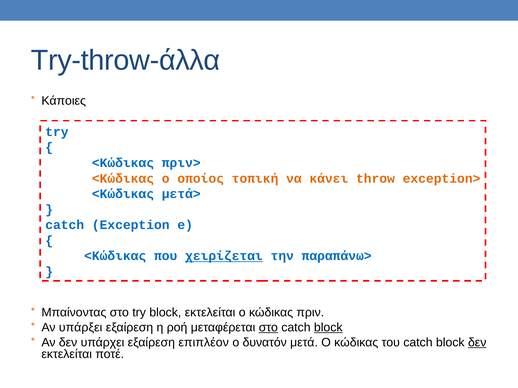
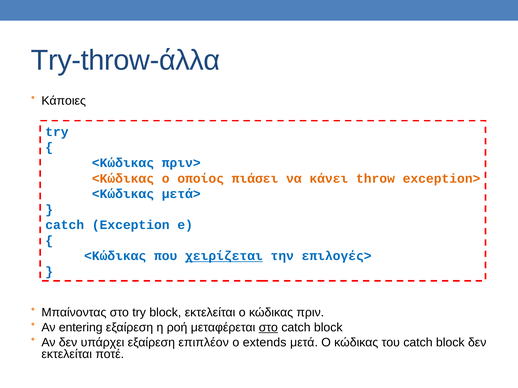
τοπική: τοπική -> πιάσει (255, 179)
παραπάνω>: παραπάνω> -> επιλογές> (337, 256)
υπάρξει: υπάρξει -> entering (81, 328)
block underline: present -> none (328, 328)
δυνατόν: δυνατόν -> extends (265, 343)
δεν underline: present -> none (477, 343)
